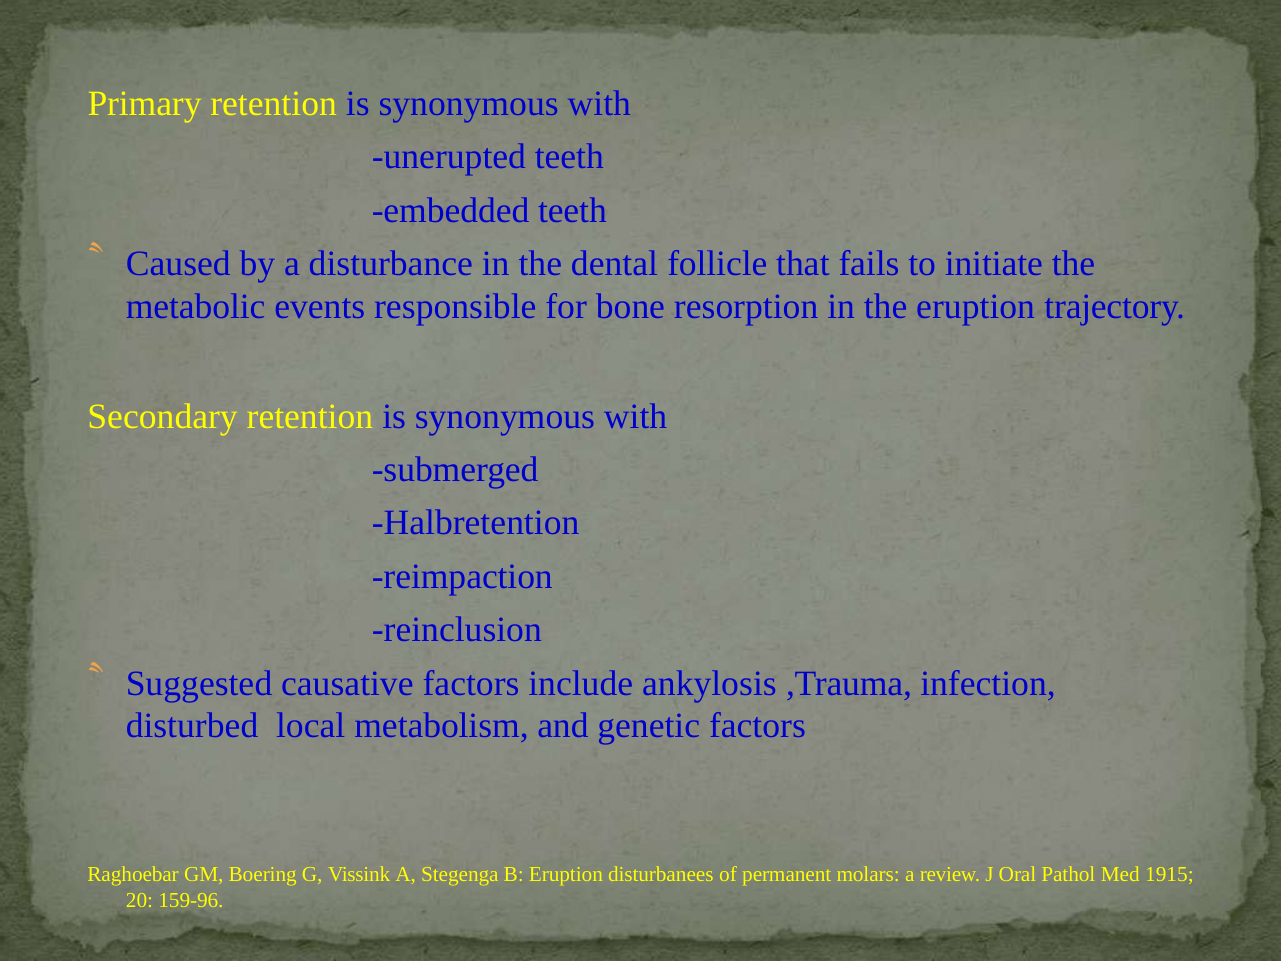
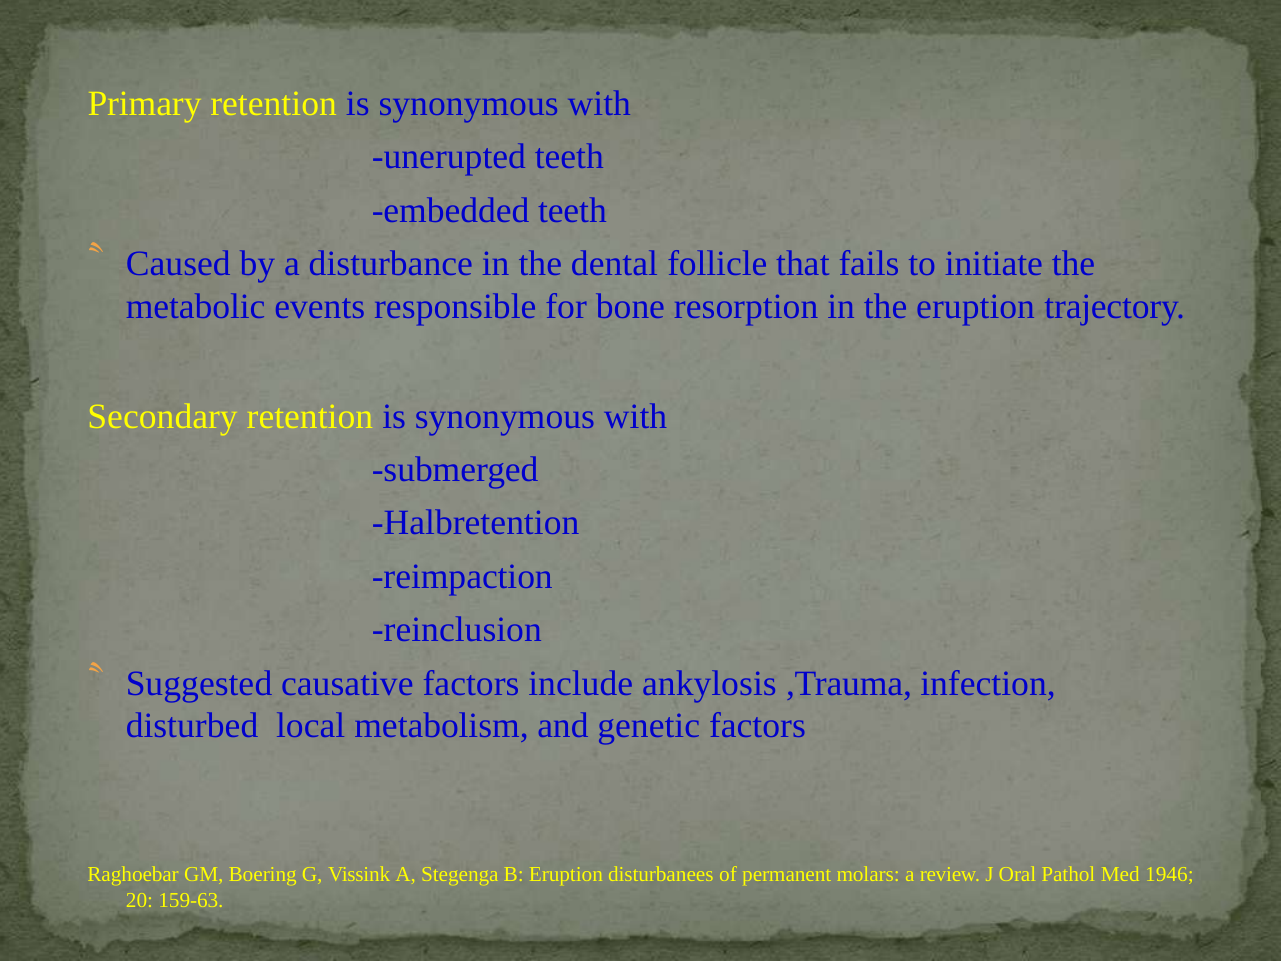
1915: 1915 -> 1946 (1169, 874)
159-96: 159-96 -> 159-63 (191, 900)
